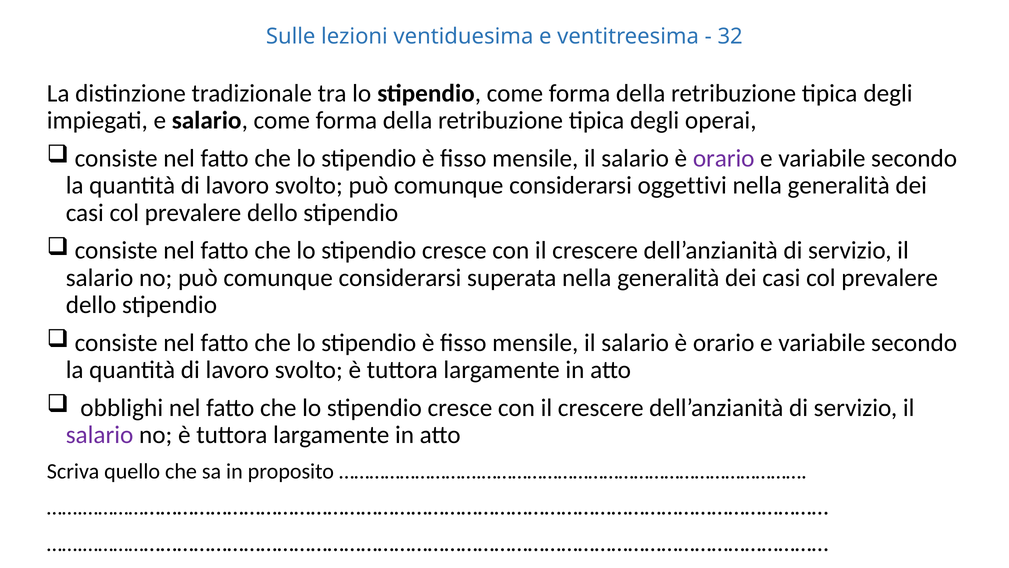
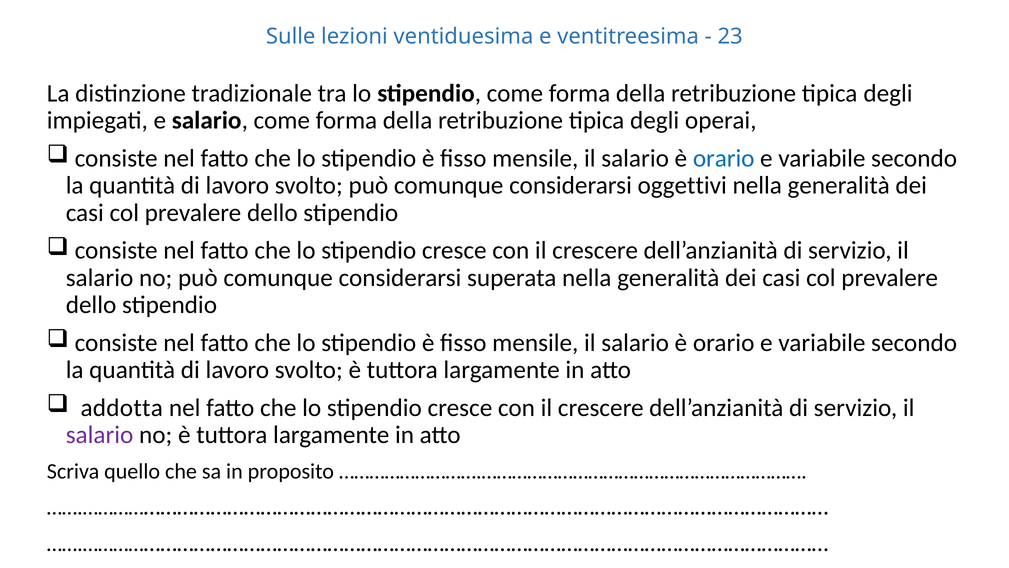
32: 32 -> 23 (730, 37)
orario colour: purple -> blue (724, 158)
obblighi: obblighi -> addotta (122, 408)
